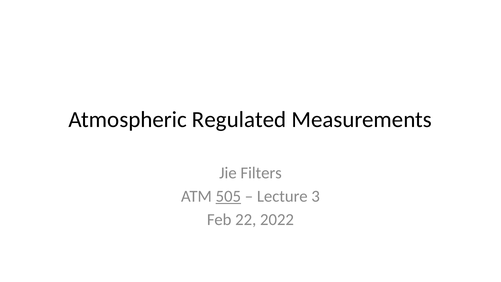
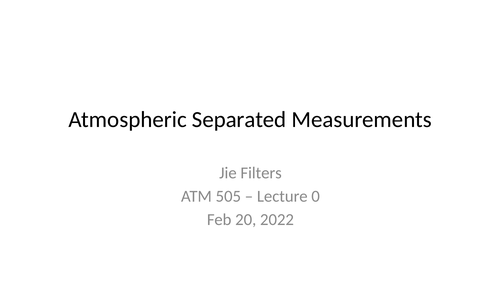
Regulated: Regulated -> Separated (239, 119)
505 underline: present -> none (228, 196)
3: 3 -> 0 (316, 196)
22: 22 -> 20 (246, 220)
